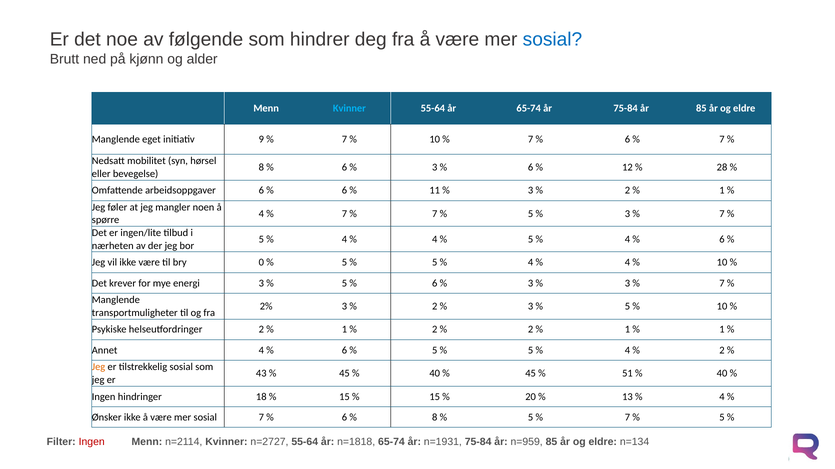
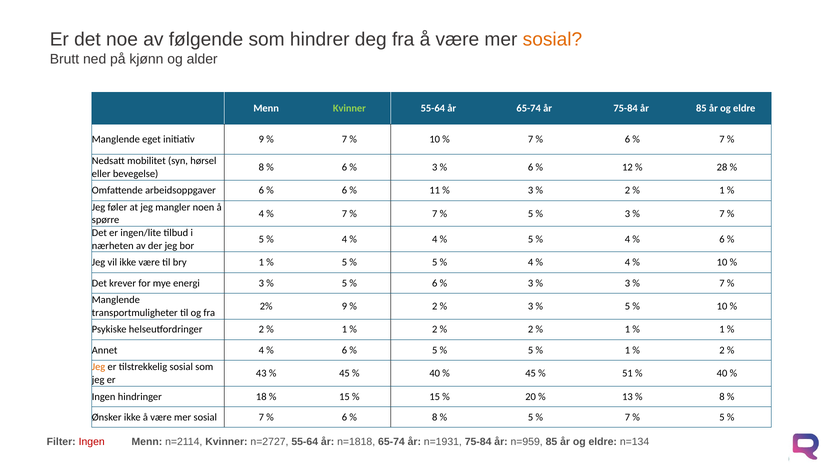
sosial colour: blue -> orange (552, 40)
Kvinner colour: light blue -> light green (349, 109)
bry 0: 0 -> 1 (261, 263)
2% 3: 3 -> 9 (344, 307)
4: 4 -> 1 (627, 351)
4: 4 -> 8 (722, 397)
